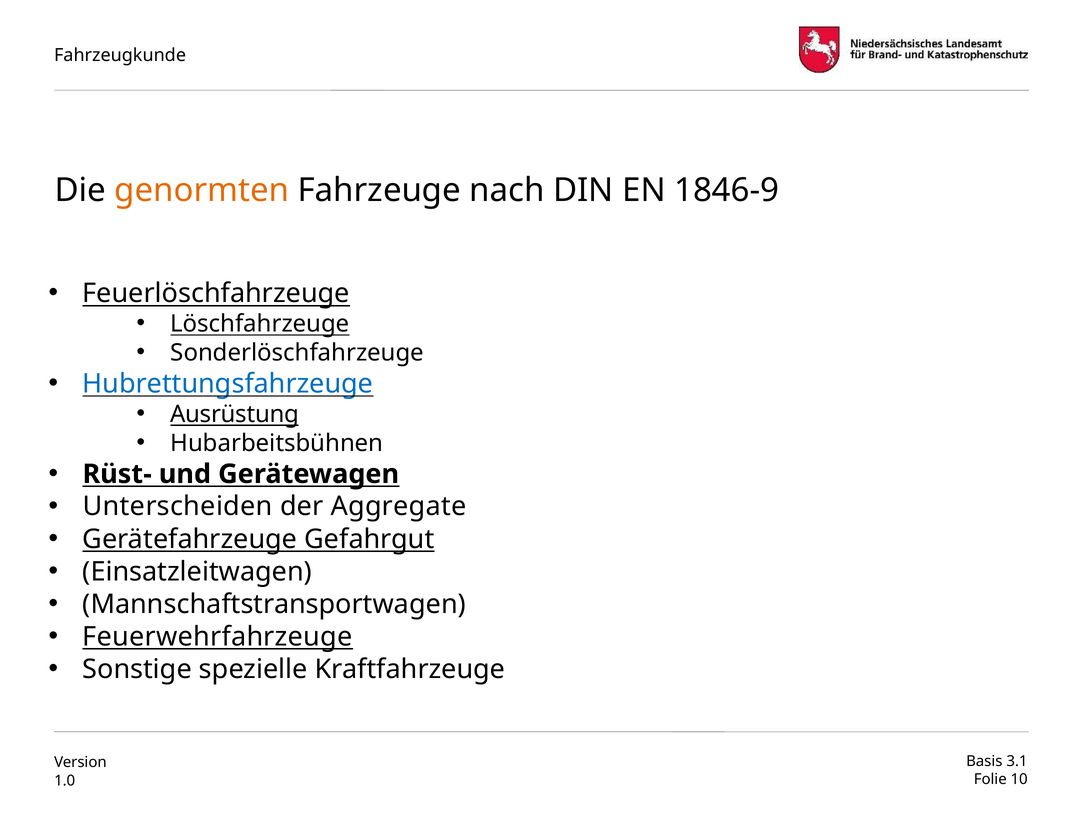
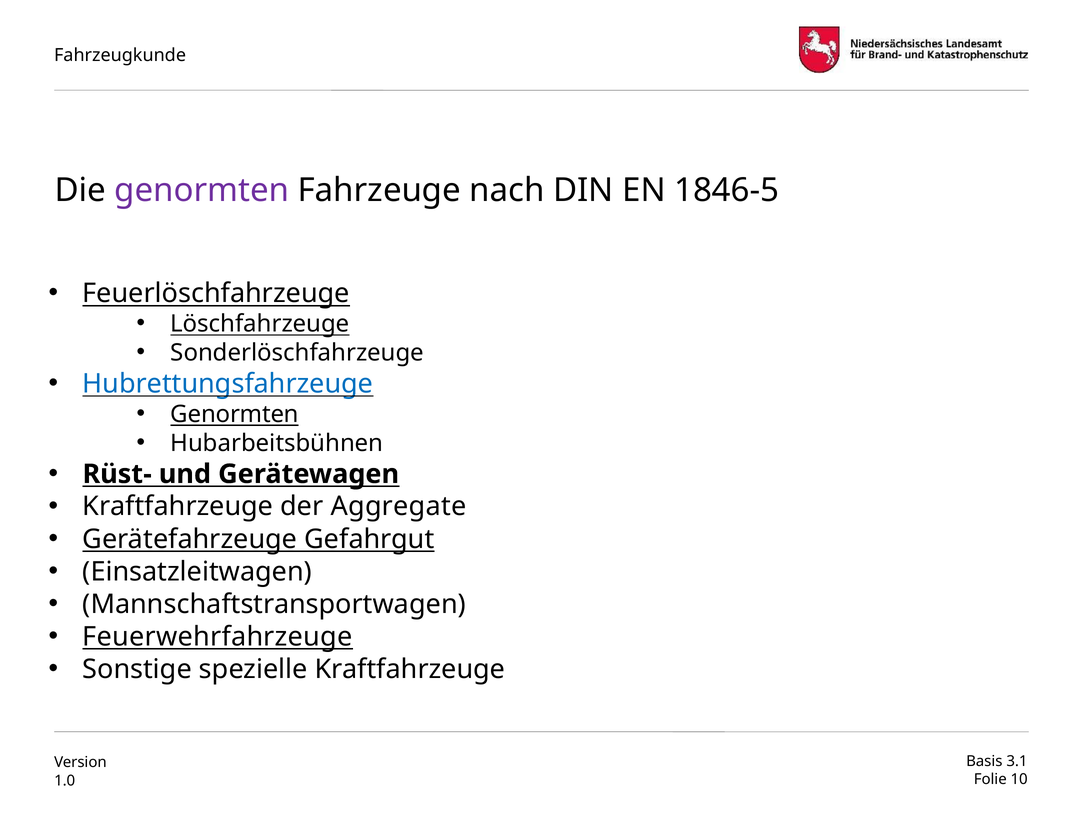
genormten colour: orange -> purple (202, 190)
1846-9: 1846-9 -> 1846-5 (727, 190)
Ausrüstung: Ausrüstung -> Genormten (235, 414)
Unterscheiden: Unterscheiden -> Kraftfahrzeuge (178, 506)
